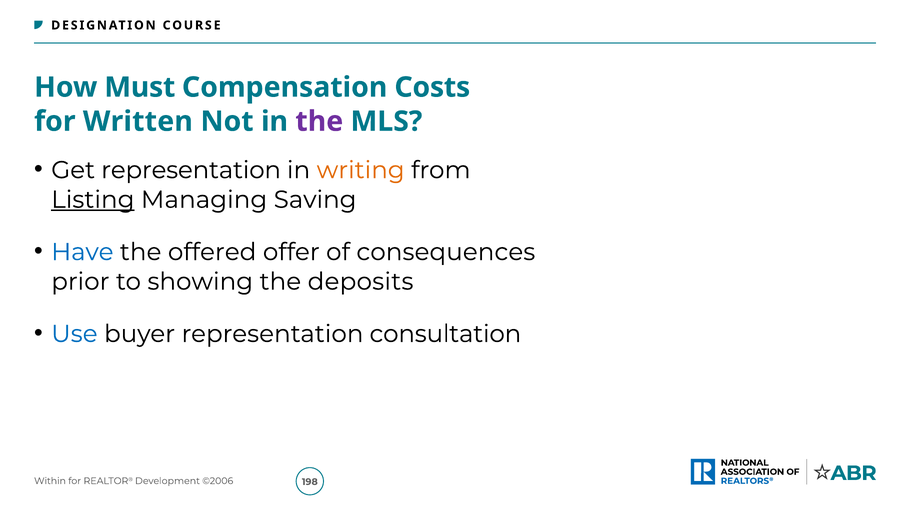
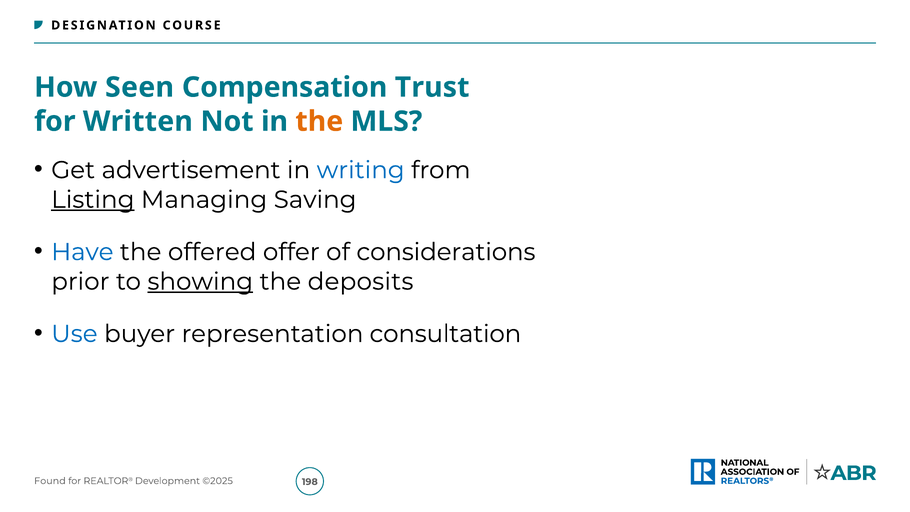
Must: Must -> Seen (140, 87)
Costs: Costs -> Trust (432, 87)
the colour: purple -> orange (319, 121)
Get representation: representation -> advertisement (191, 170)
writing colour: orange -> blue (361, 170)
consequences: consequences -> considerations (446, 252)
showing underline: none -> present (200, 281)
Within: Within -> Found (50, 481)
©2006: ©2006 -> ©2025 (218, 481)
